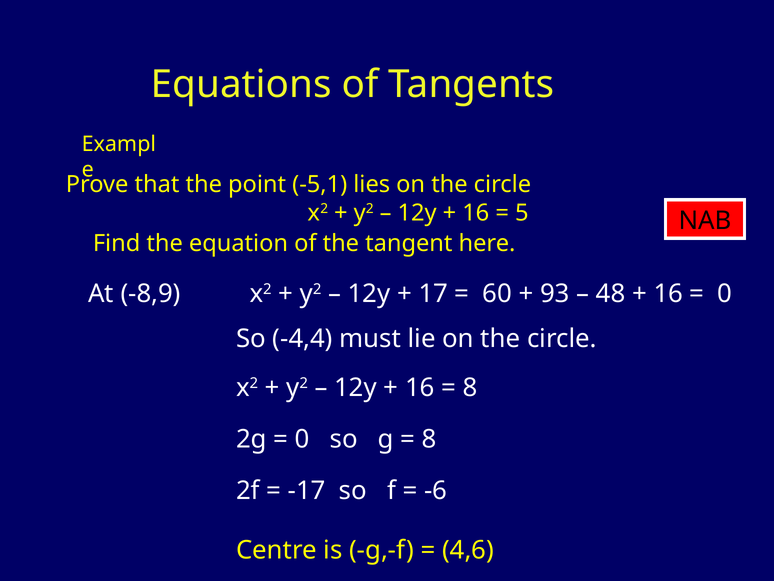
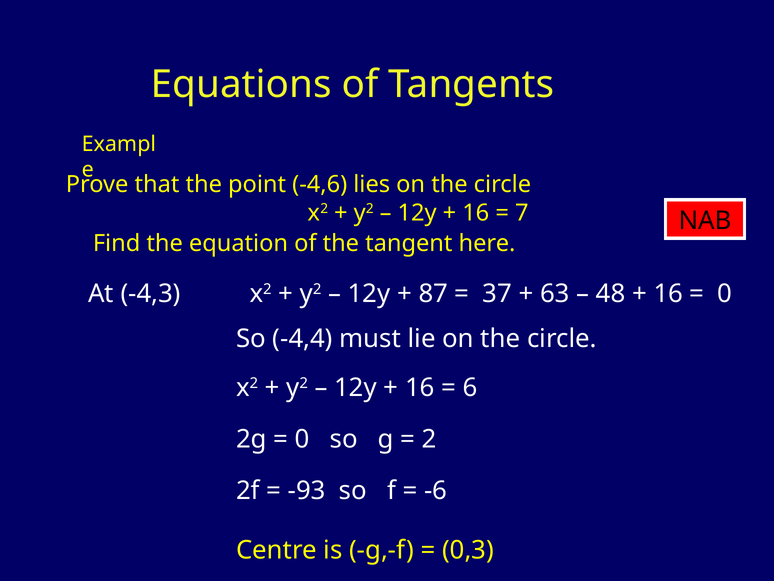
-5,1: -5,1 -> -4,6 (320, 184)
5: 5 -> 7 (522, 213)
-8,9: -8,9 -> -4,3 (151, 293)
17: 17 -> 87 (433, 293)
60: 60 -> 37 (497, 293)
93: 93 -> 63 (555, 293)
8: 8 -> 6 (470, 387)
8: 8 -> 2 (429, 439)
-17: -17 -> -93 (307, 490)
4,6: 4,6 -> 0,3 (468, 550)
